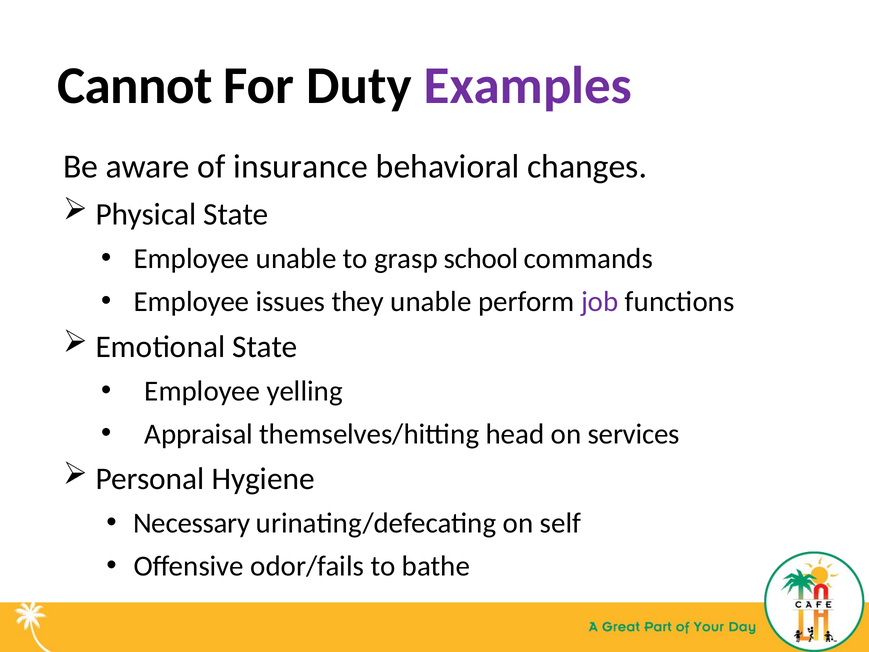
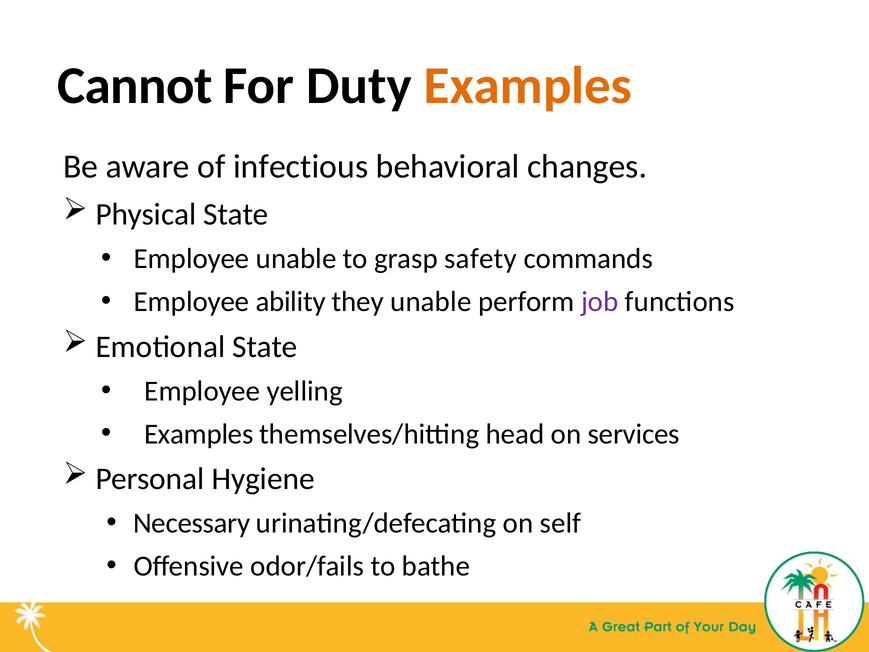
Examples colour: purple -> orange (528, 86)
insurance: insurance -> infectious (301, 167)
school: school -> safety (481, 259)
issues: issues -> ability (291, 302)
Appraisal: Appraisal -> Examples (199, 434)
